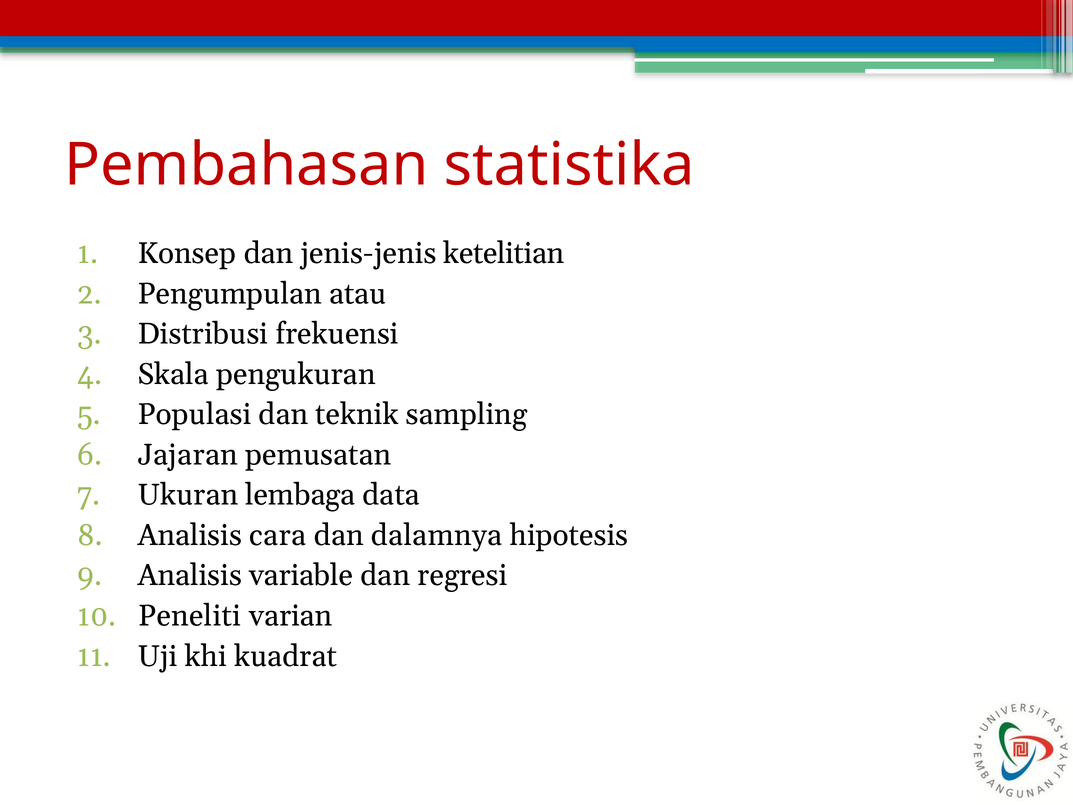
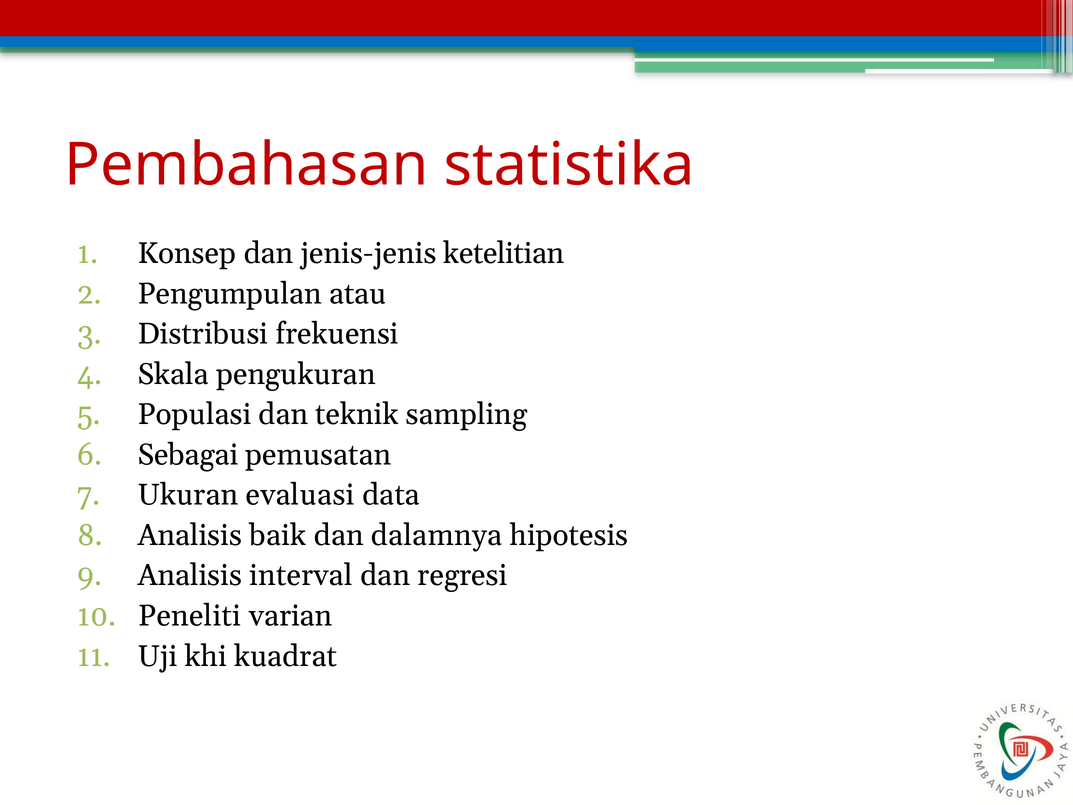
Jajaran: Jajaran -> Sebagai (188, 455)
lembaga: lembaga -> evaluasi (300, 495)
cara: cara -> baik (278, 535)
variable: variable -> interval (301, 575)
